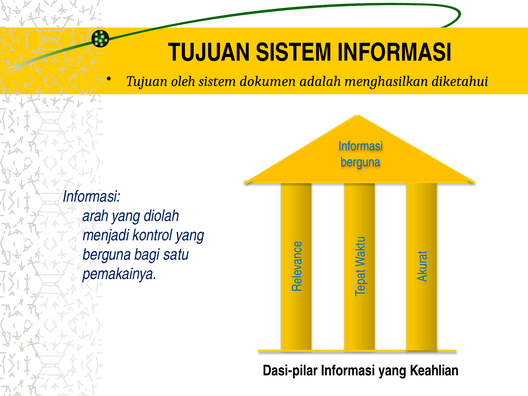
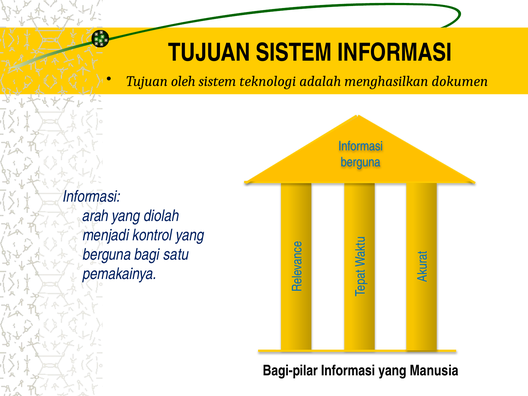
dokumen: dokumen -> teknologi (268, 81)
diketahui: diketahui -> dokumen (460, 81)
Dasi-pilar: Dasi-pilar -> Bagi-pilar (290, 371)
Keahlian: Keahlian -> Manusia (434, 371)
